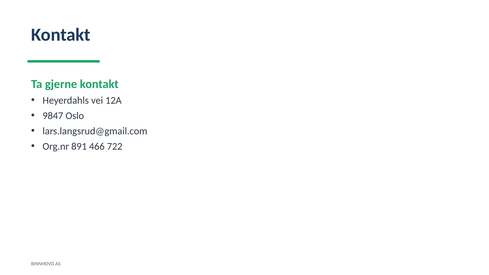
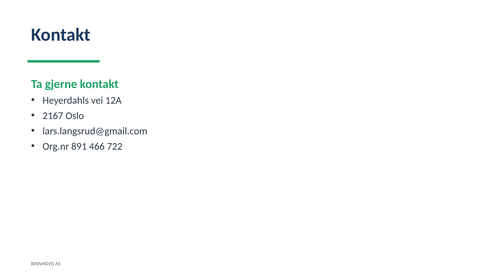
9847: 9847 -> 2167 (53, 116)
